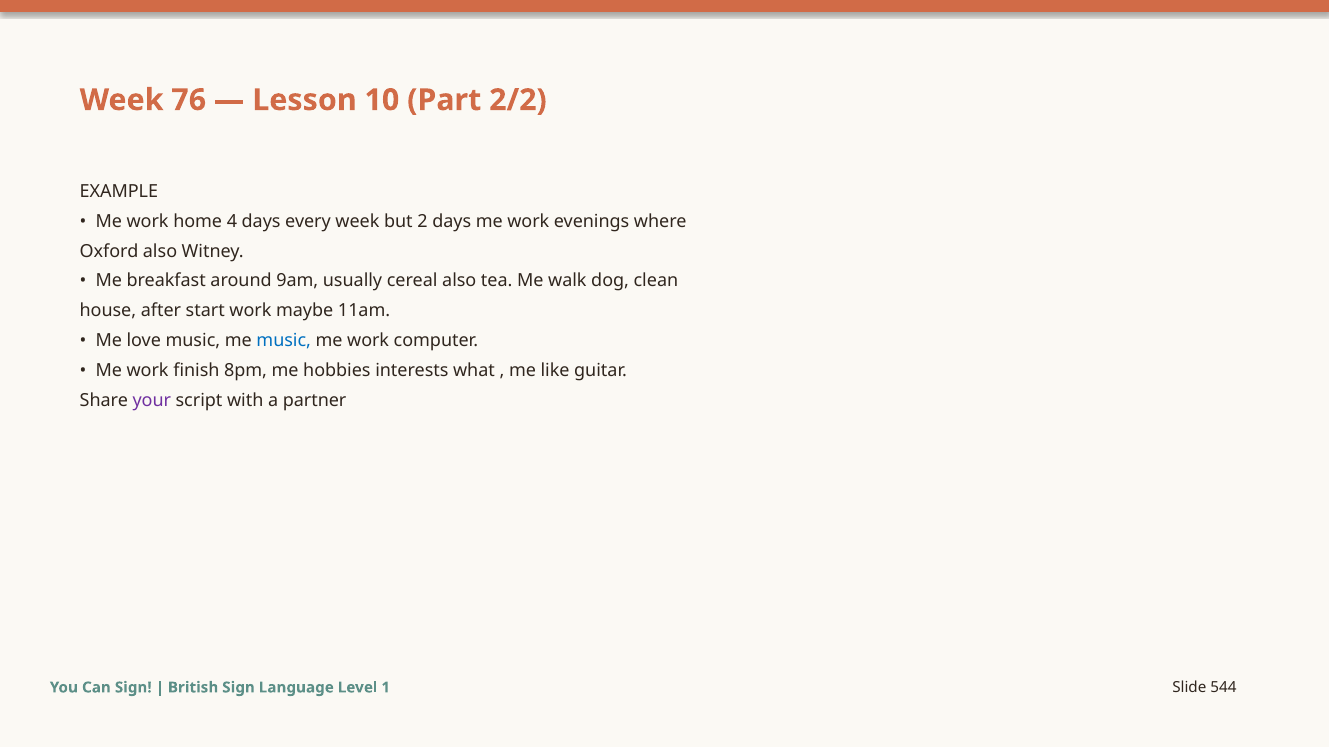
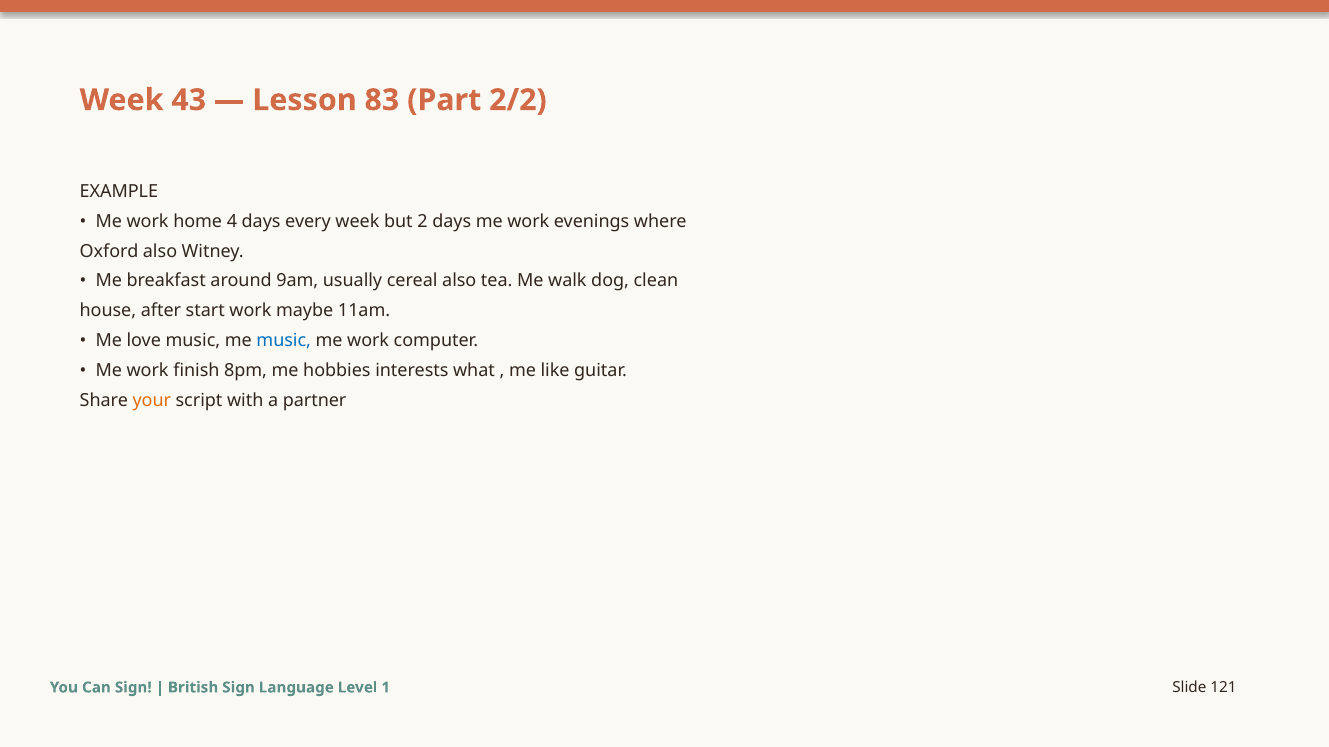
76: 76 -> 43 (189, 100)
10: 10 -> 83 (382, 100)
your colour: purple -> orange (152, 401)
544: 544 -> 121 (1223, 688)
